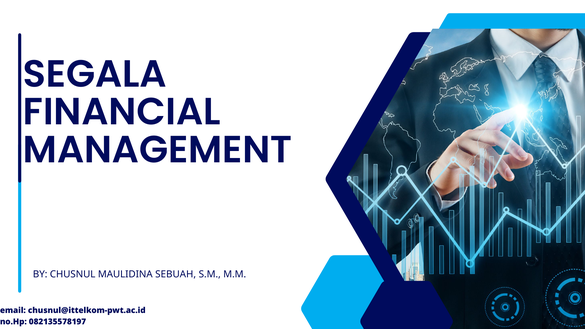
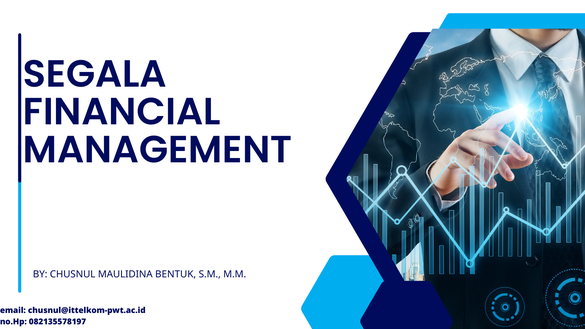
SEBUAH: SEBUAH -> BENTUK (176, 274)
